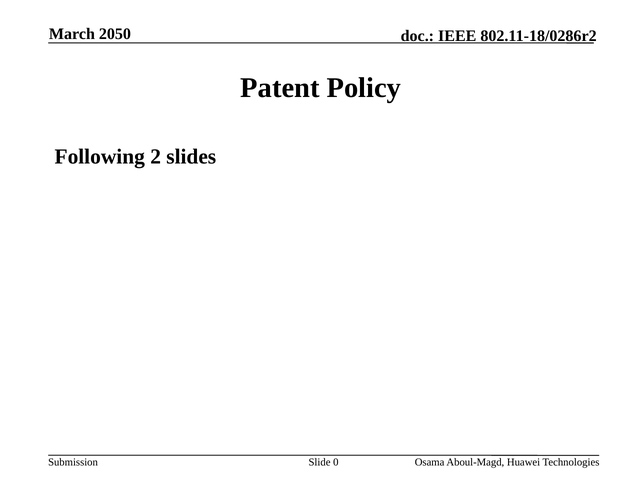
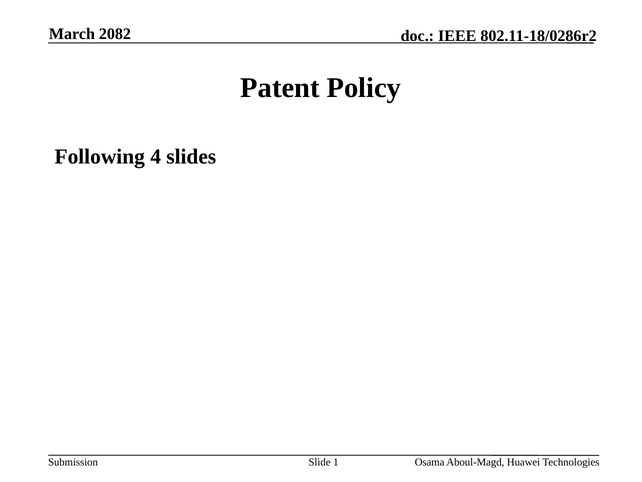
2050: 2050 -> 2082 (115, 34)
2: 2 -> 4 (156, 157)
0: 0 -> 1 (336, 462)
